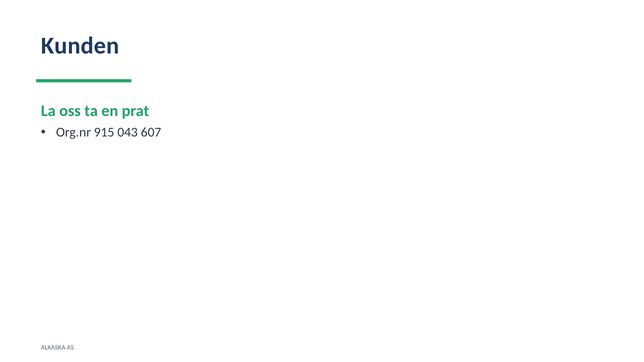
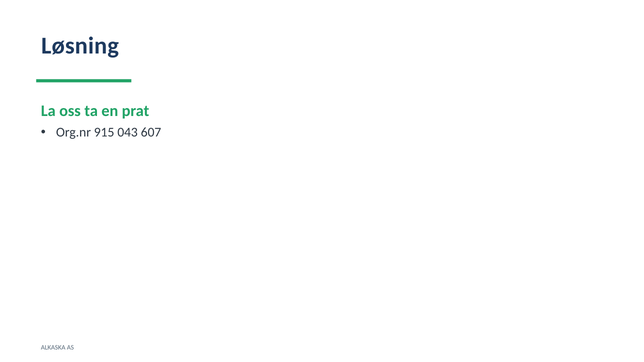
Kunden: Kunden -> Løsning (80, 46)
